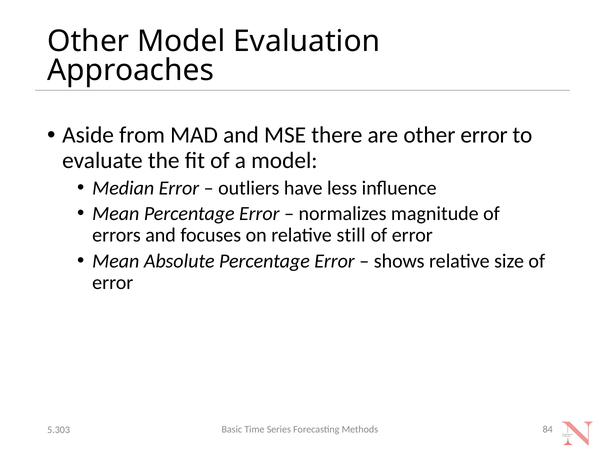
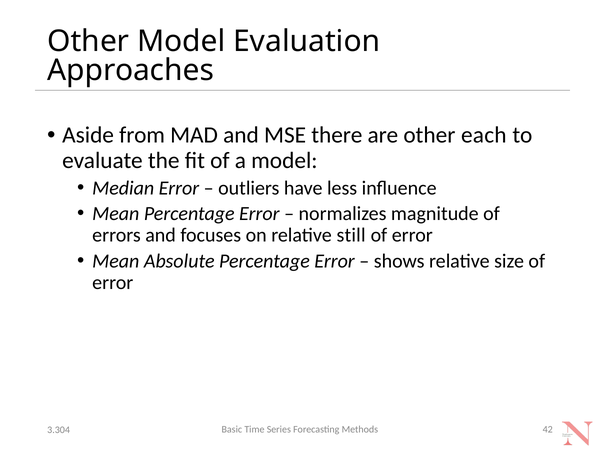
other error: error -> each (484, 135)
84: 84 -> 42 (548, 430)
5.303: 5.303 -> 3.304 (59, 430)
